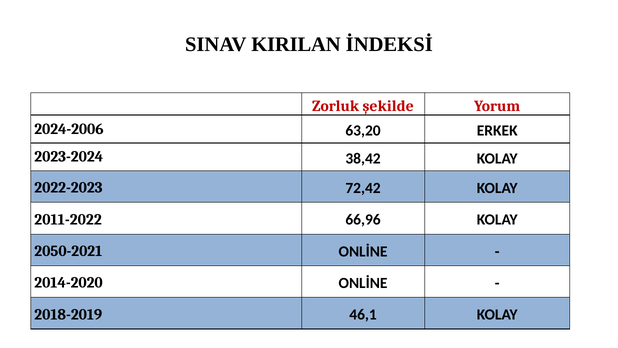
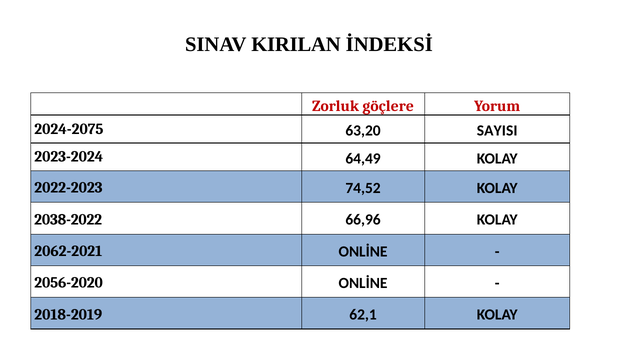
şekilde: şekilde -> göçlere (388, 106)
2024-2006: 2024-2006 -> 2024-2075 (69, 129)
ERKEK: ERKEK -> SAYISI (497, 130)
38,42: 38,42 -> 64,49 (363, 158)
72,42: 72,42 -> 74,52 (363, 188)
2011-2022: 2011-2022 -> 2038-2022 (68, 219)
2050-2021: 2050-2021 -> 2062-2021 (68, 251)
2014-2020: 2014-2020 -> 2056-2020 (69, 282)
46,1: 46,1 -> 62,1 (363, 314)
